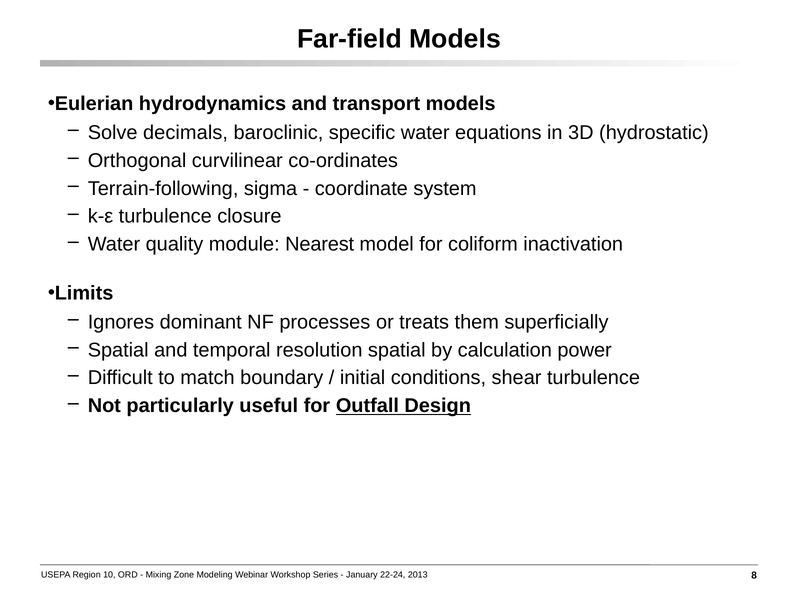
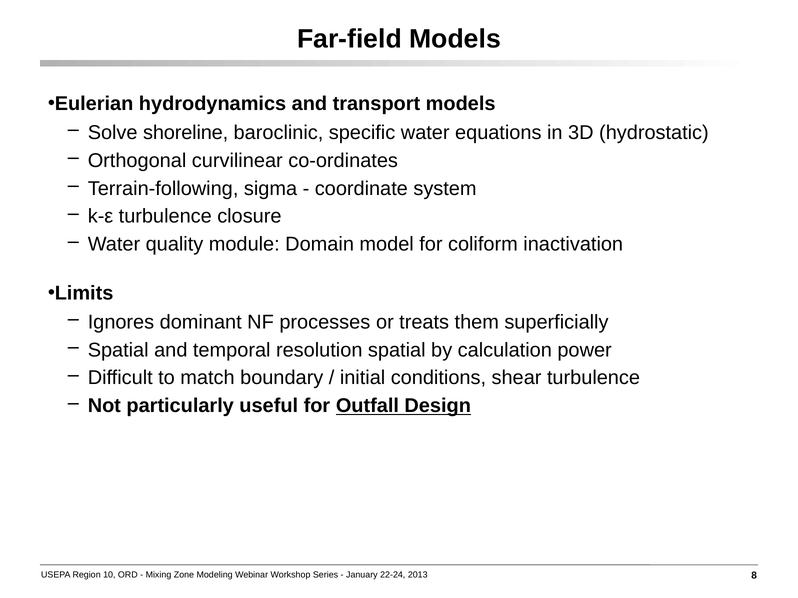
decimals: decimals -> shoreline (186, 133)
Nearest: Nearest -> Domain (320, 244)
